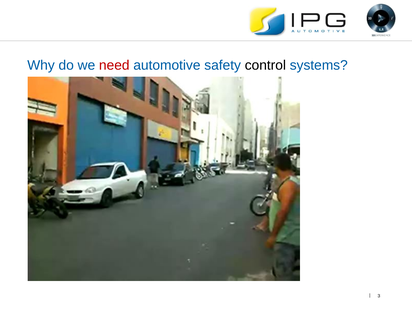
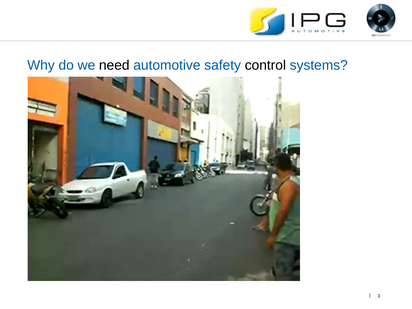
need colour: red -> black (114, 65)
